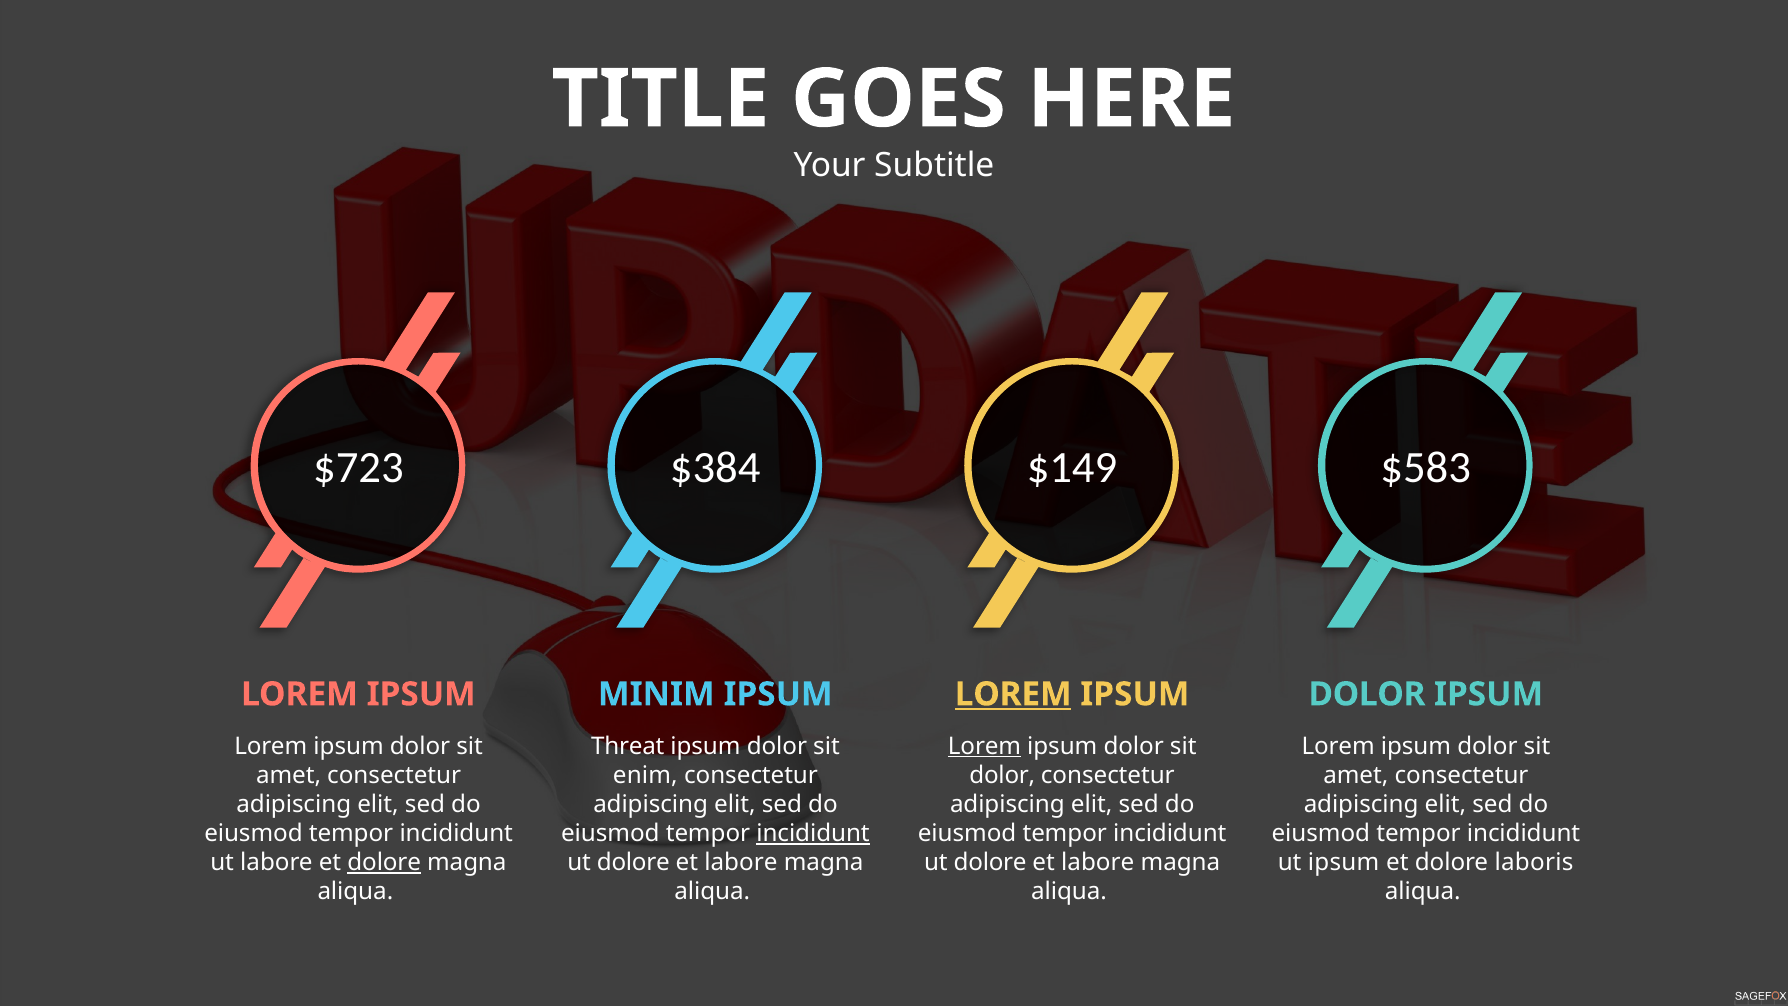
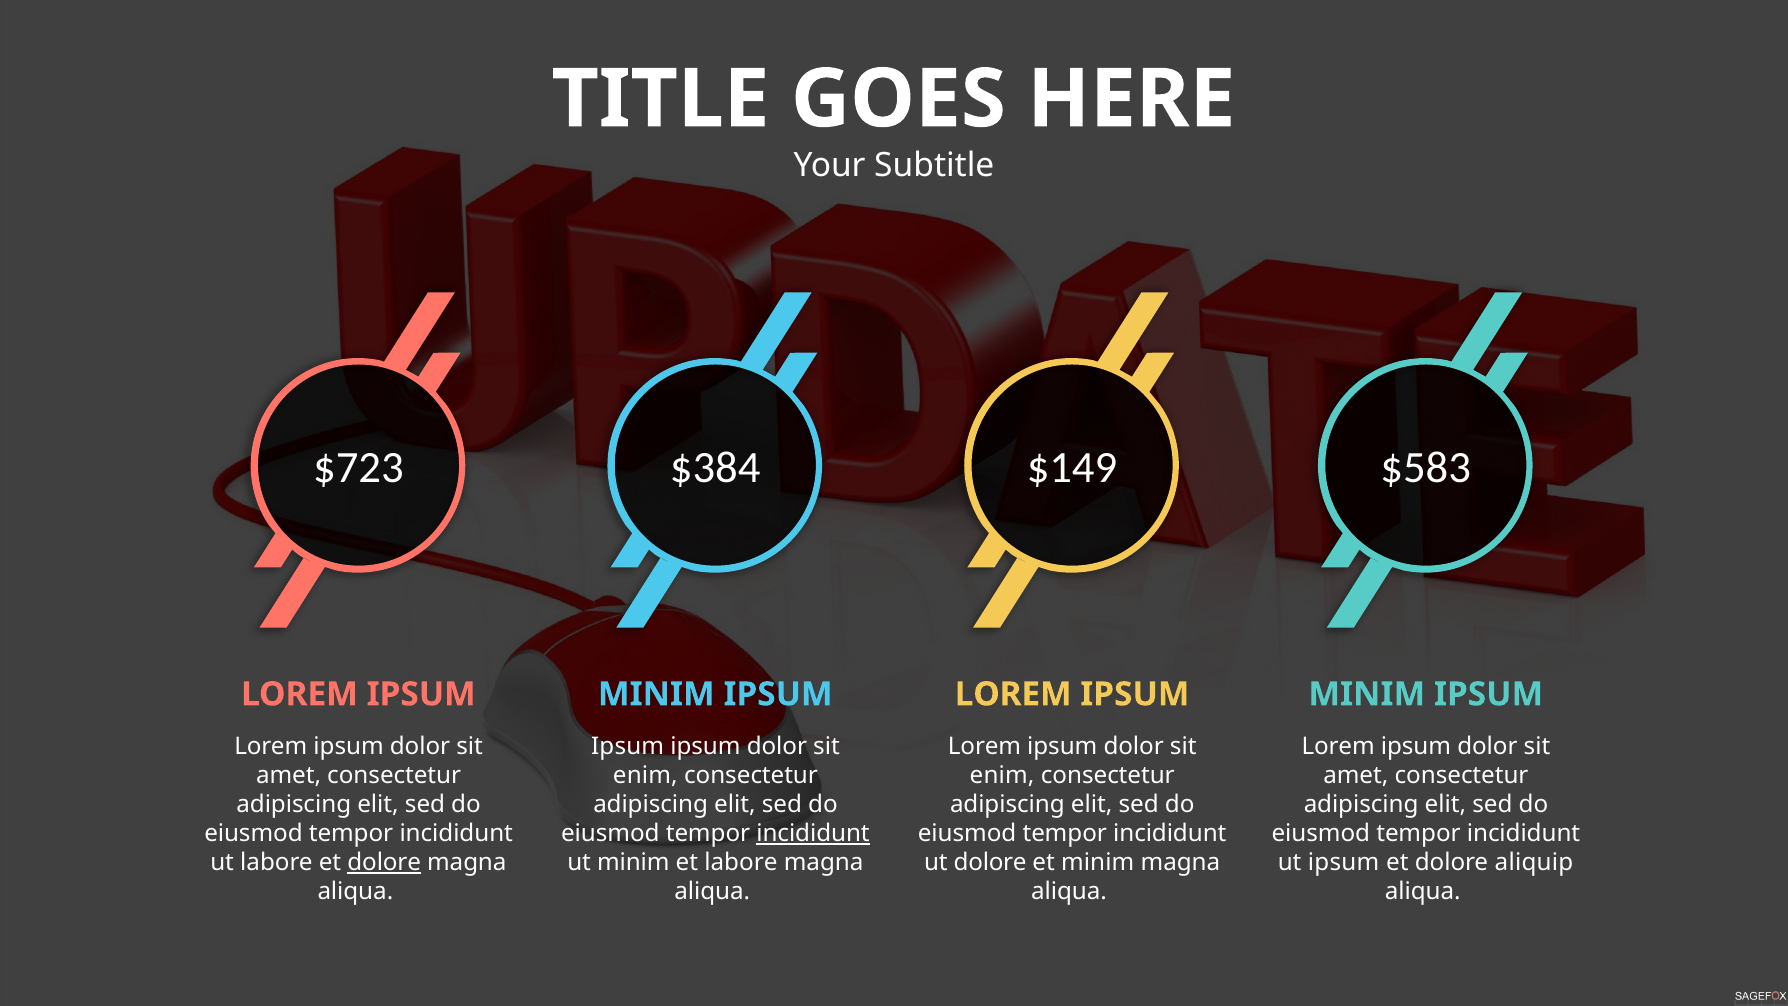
LOREM underline: present -> none (1013, 694)
DOLOR: DOLOR -> MINIM (1367, 694)
Threat: Threat -> Ipsum (628, 746)
Lorem underline: present -> none (985, 746)
dolor: dolor -> enim (1002, 775)
dolore: dolore -> minim (633, 862)
labore: labore -> minim (1098, 862)
laboris: laboris -> aliquip (1534, 862)
